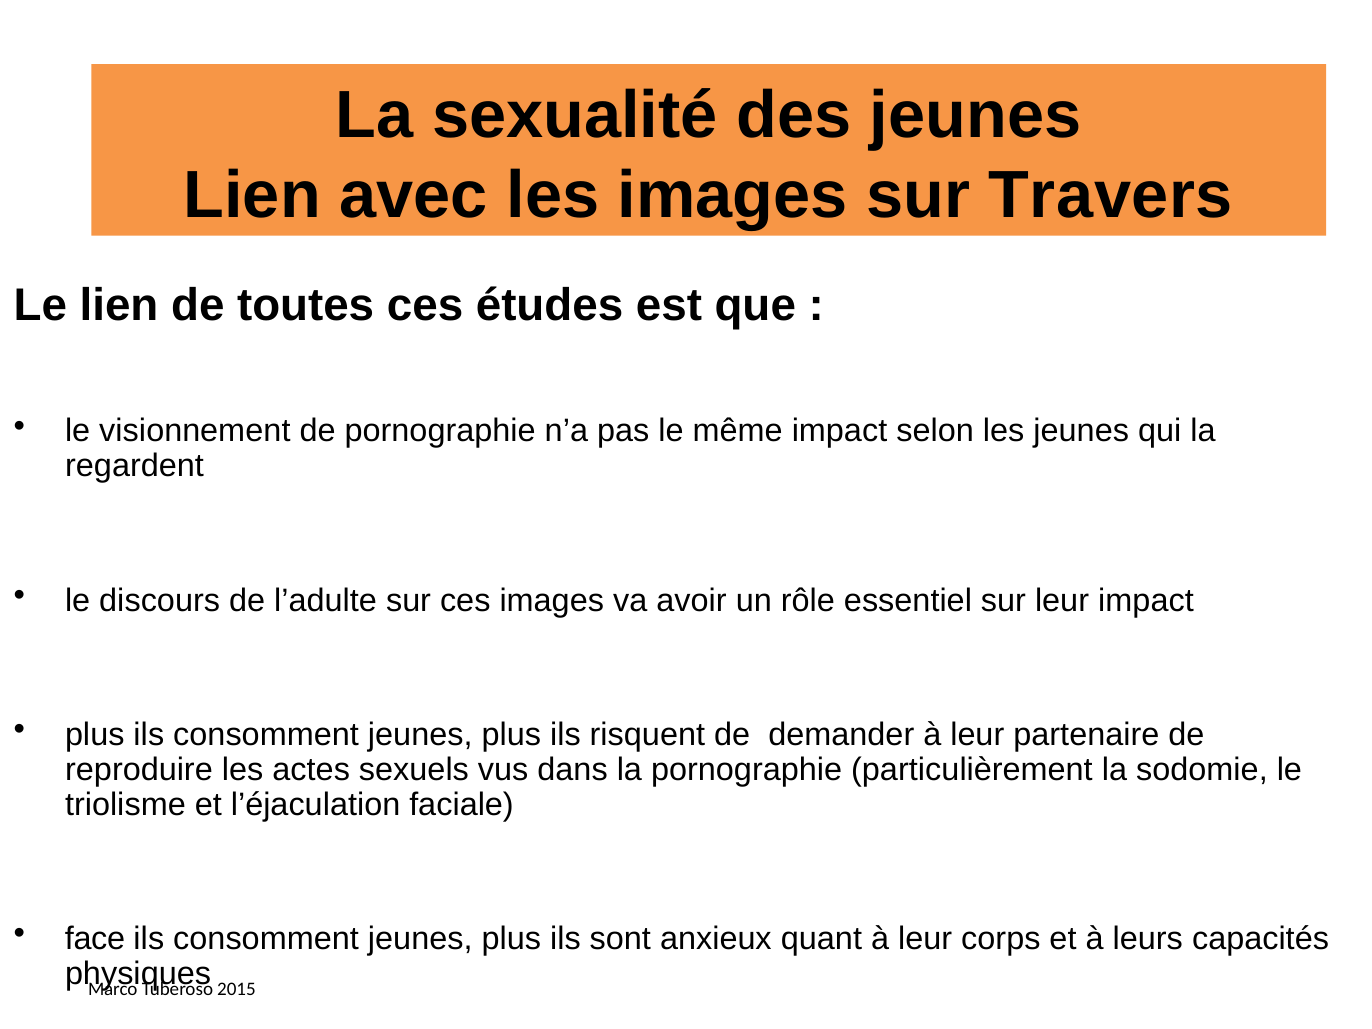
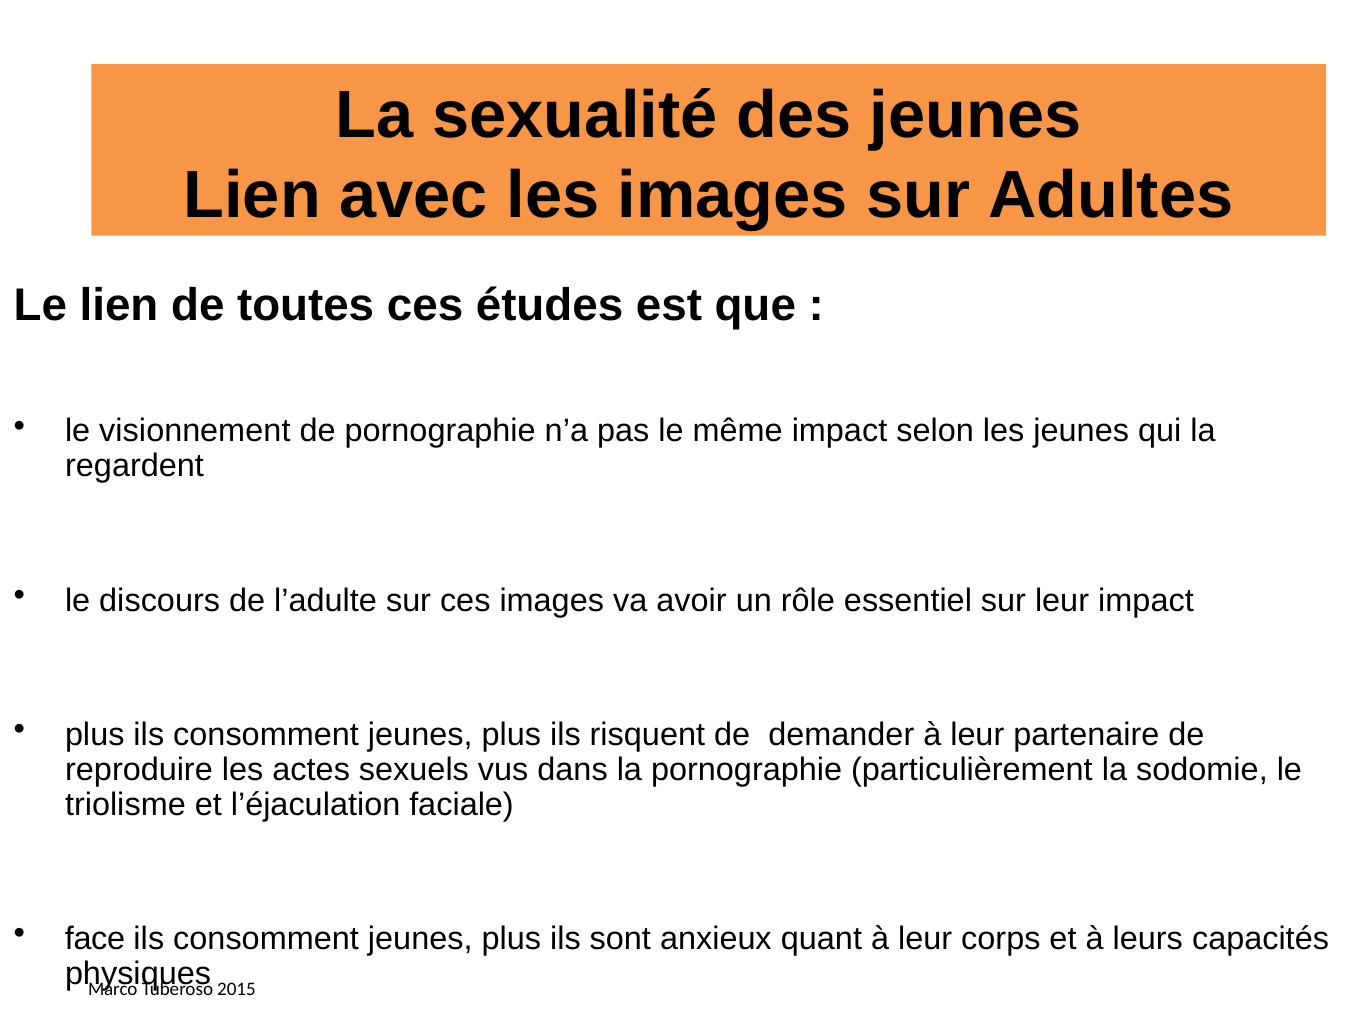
Travers: Travers -> Adultes (1111, 196)
